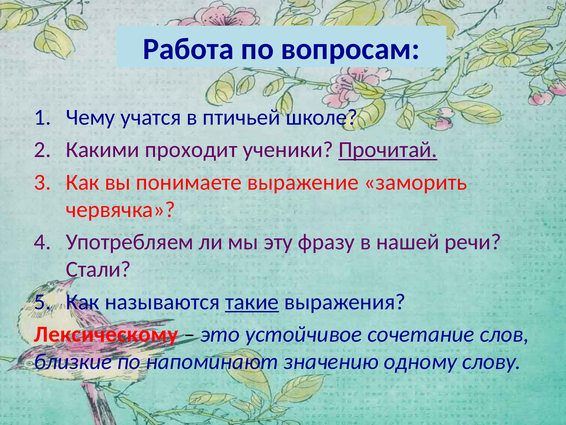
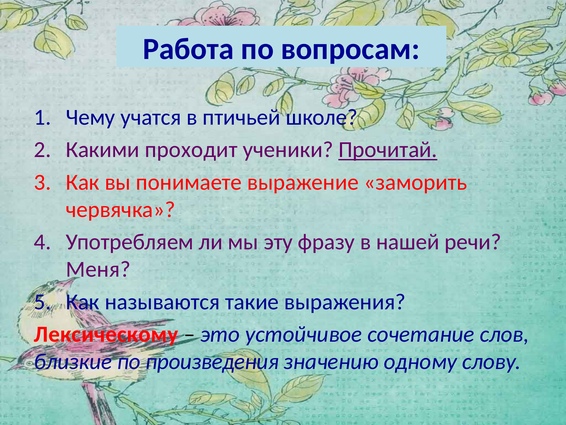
Стали: Стали -> Меня (98, 269)
такие underline: present -> none (252, 301)
напоминают: напоминают -> произведения (212, 361)
